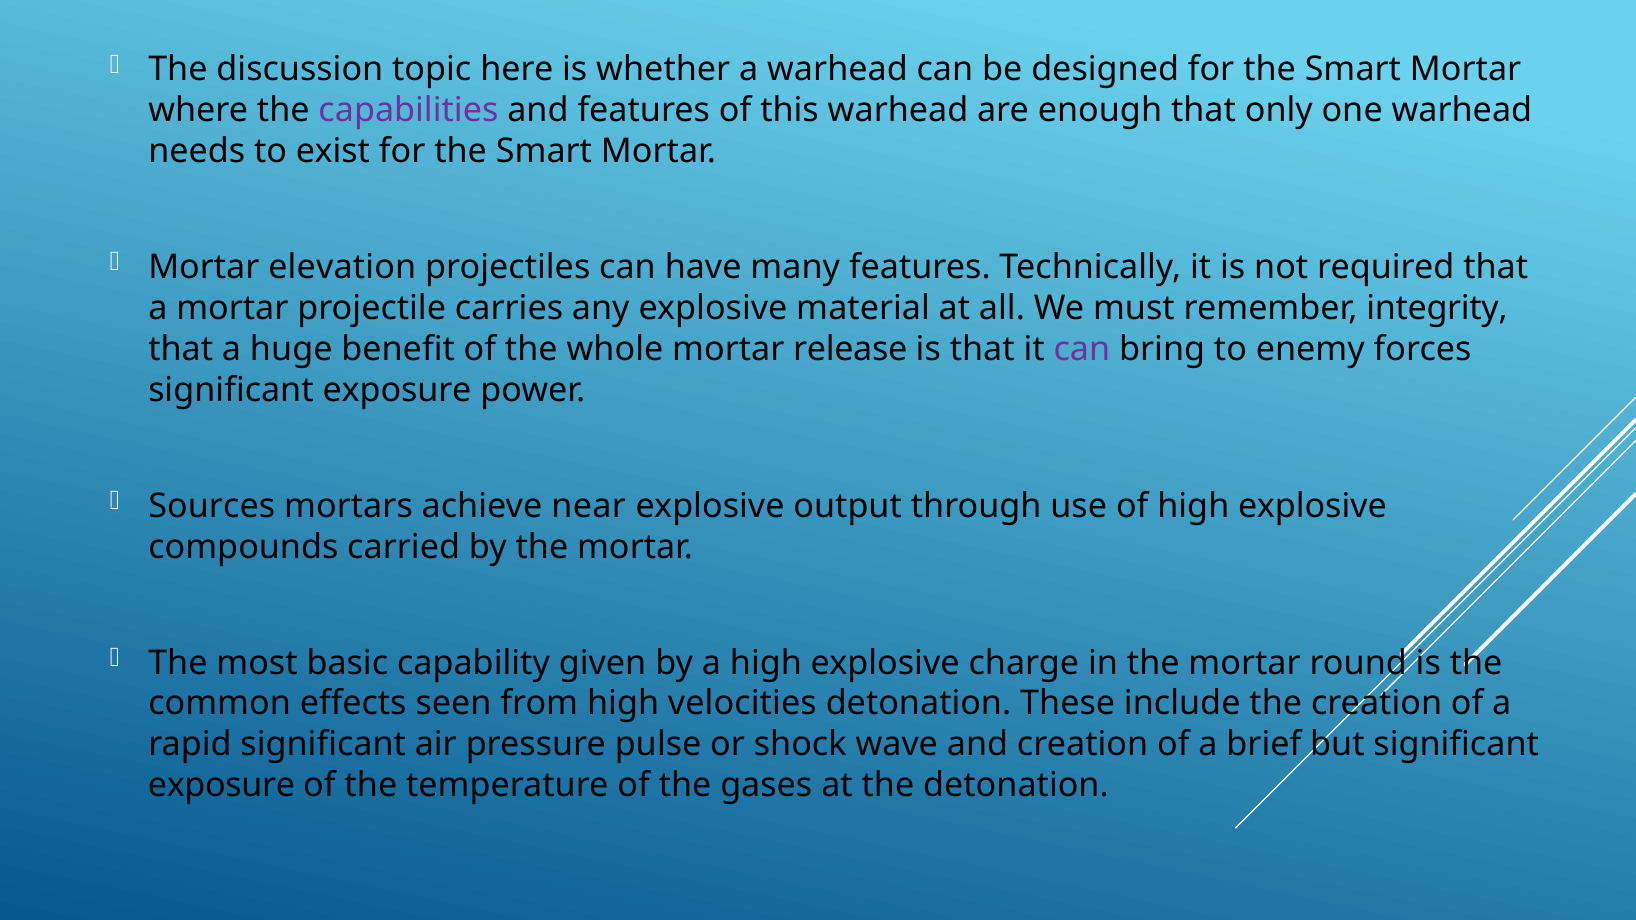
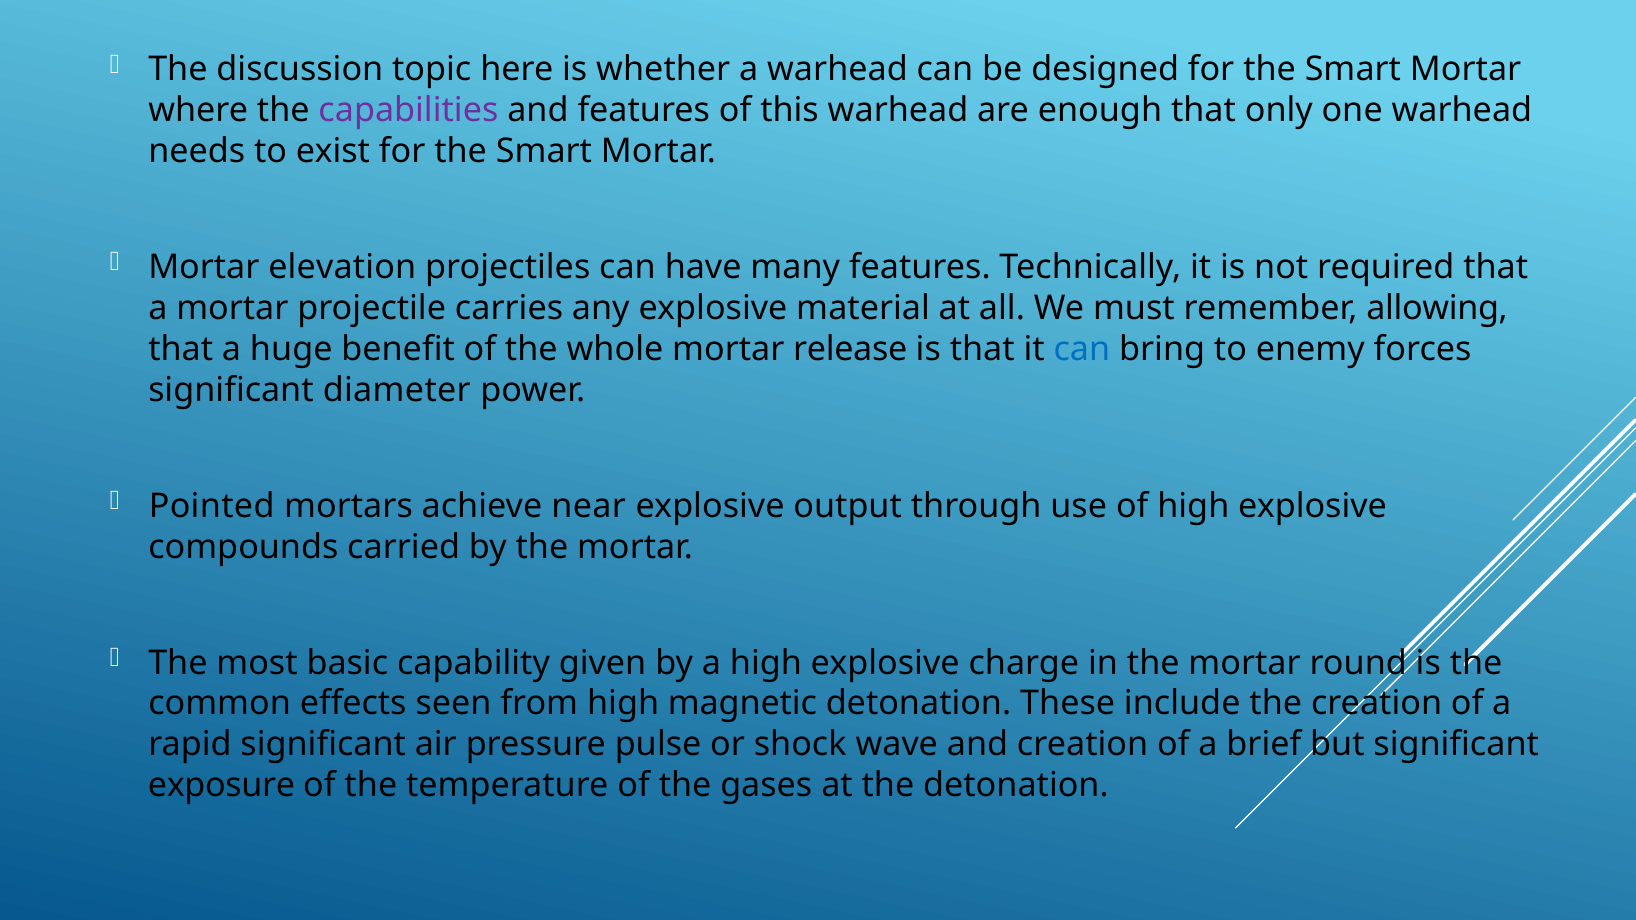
integrity: integrity -> allowing (1437, 308)
can colour: purple -> blue (1082, 349)
exposure: exposure -> diameter (397, 390)
Sources: Sources -> Pointed (212, 506)
velocities: velocities -> magnetic (742, 704)
